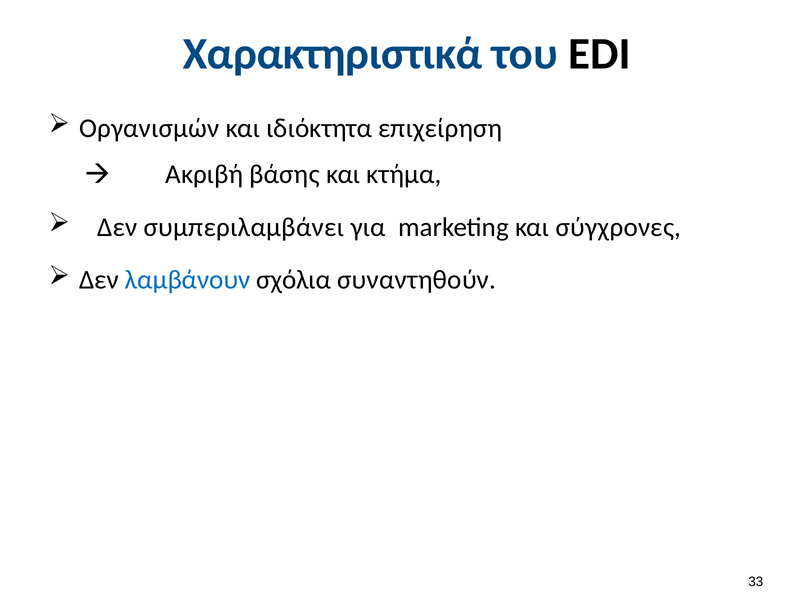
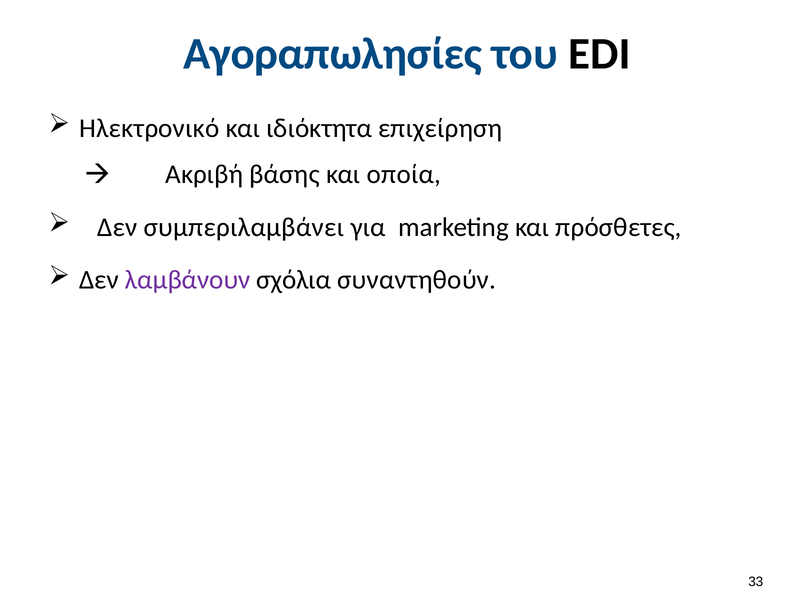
Χαρακτηριστικά: Χαρακτηριστικά -> Αγοραπωλησίες (333, 54)
Οργανισμών: Οργανισμών -> Ηλεκτρονικό (149, 128)
κτήμα: κτήμα -> οποία (404, 174)
σύγχρονες: σύγχρονες -> πρόσθετες (619, 227)
λαμβάνουν colour: blue -> purple (188, 280)
